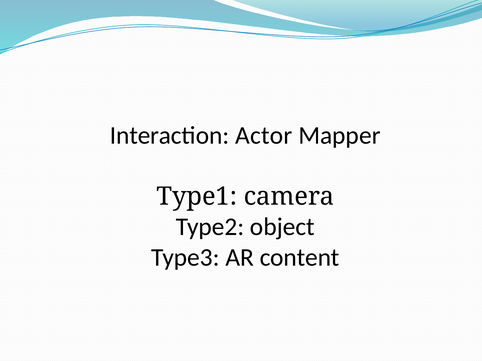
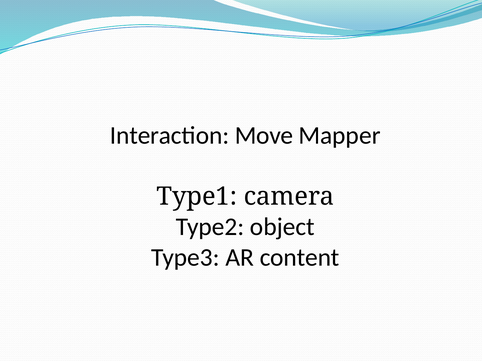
Actor: Actor -> Move (264, 136)
